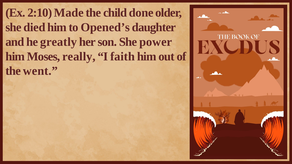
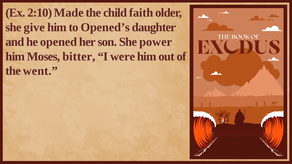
done: done -> faith (141, 13)
died: died -> give (34, 27)
greatly: greatly -> opened (59, 42)
really: really -> bitter (79, 56)
faith: faith -> were (123, 56)
